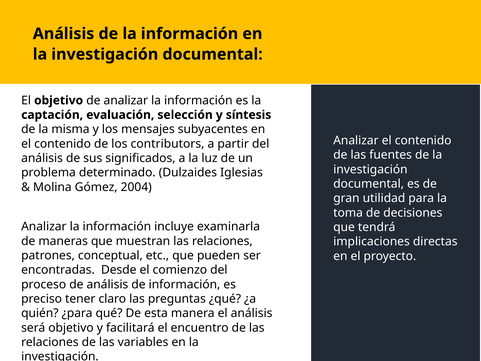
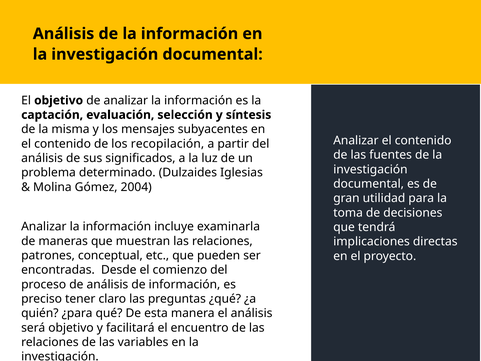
contributors: contributors -> recopilación (167, 144)
